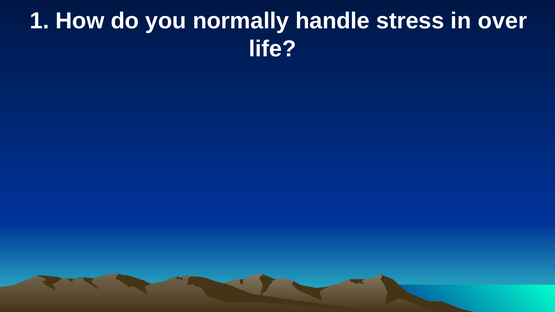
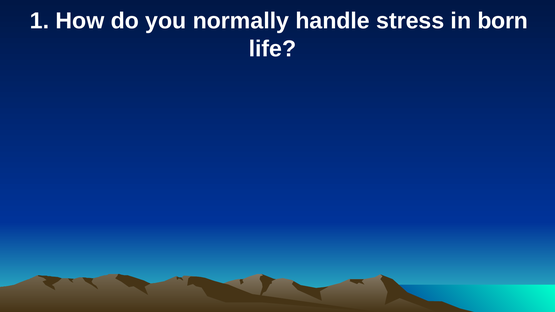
over: over -> born (503, 21)
